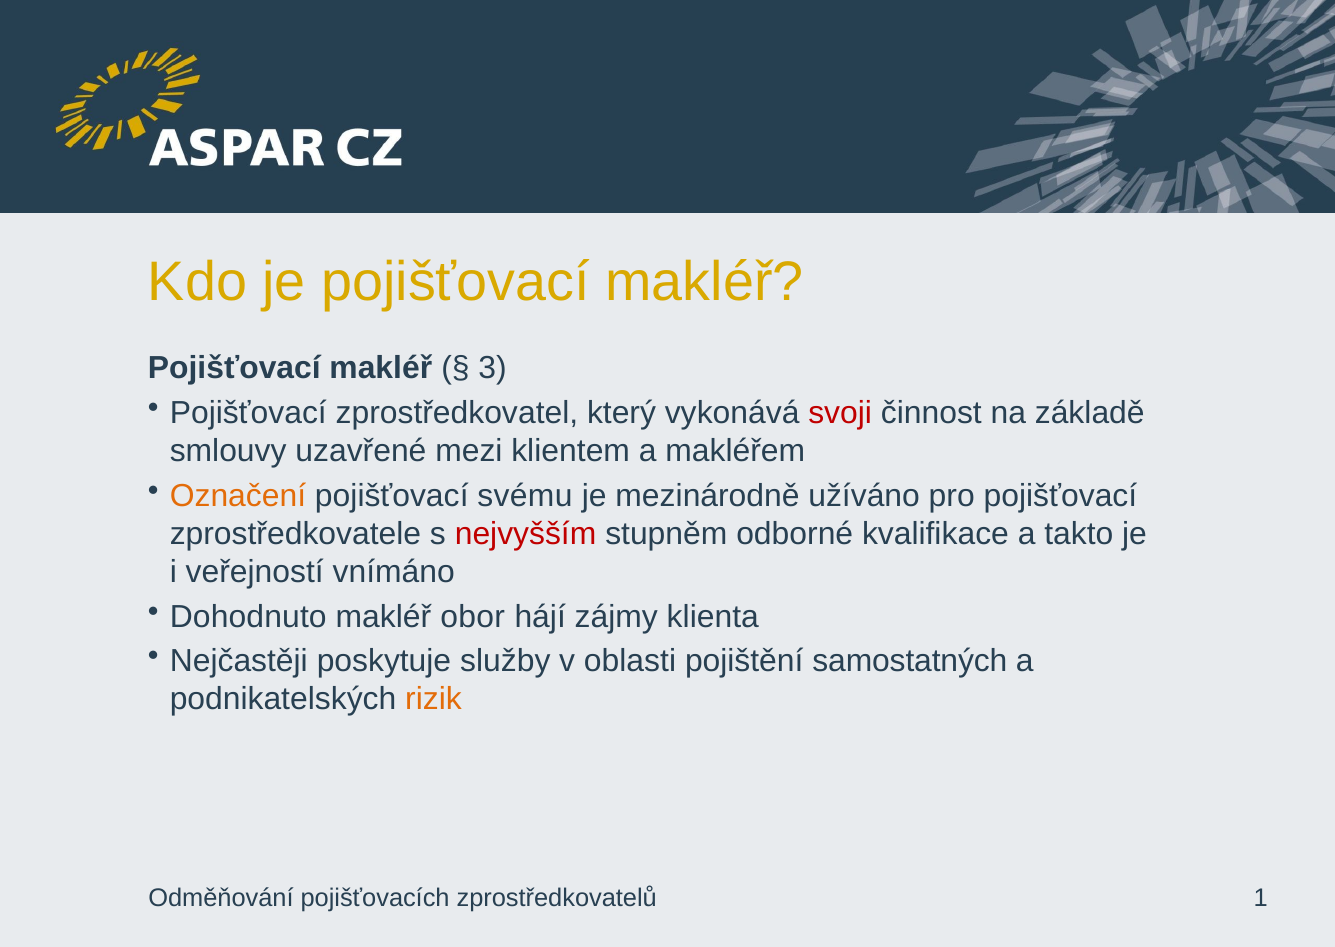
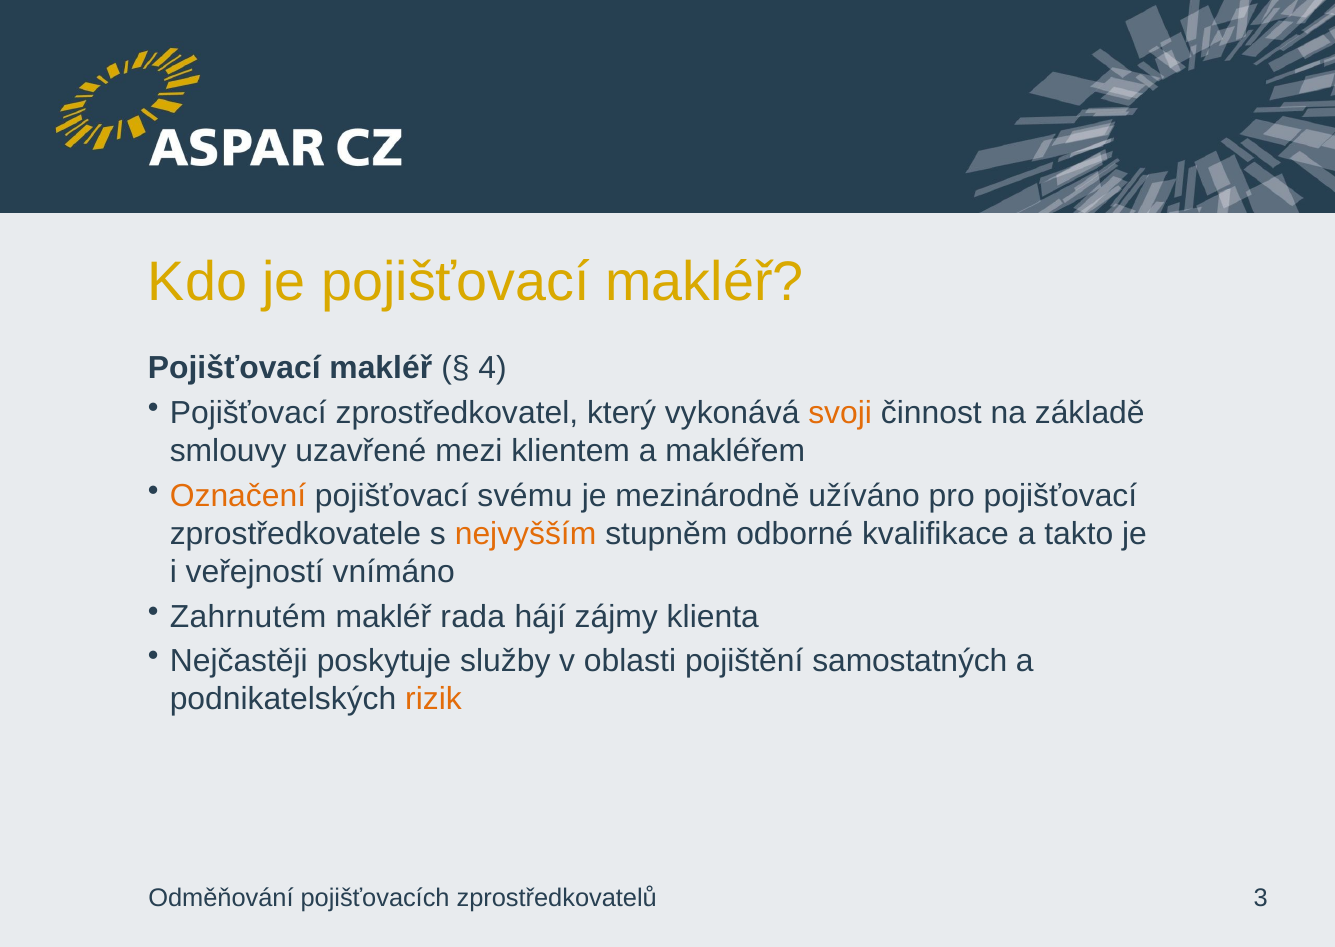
3: 3 -> 4 (493, 369)
svoji colour: red -> orange (840, 413)
nejvyšším colour: red -> orange (526, 534)
Dohodnuto: Dohodnuto -> Zahrnutém (248, 617)
obor: obor -> rada (473, 617)
1: 1 -> 3 (1261, 898)
